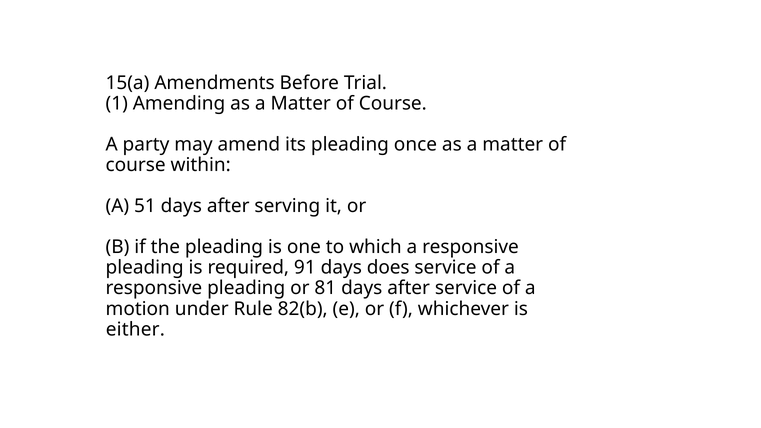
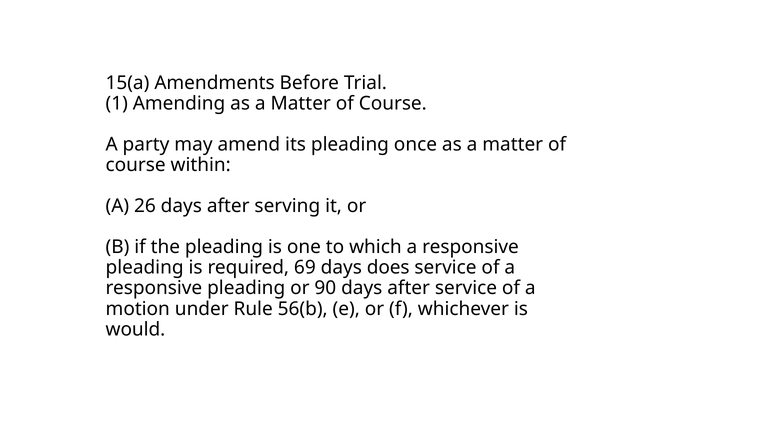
51: 51 -> 26 (145, 206)
91: 91 -> 69 (305, 268)
81: 81 -> 90 (325, 288)
82(b: 82(b -> 56(b (303, 309)
either: either -> would (135, 329)
